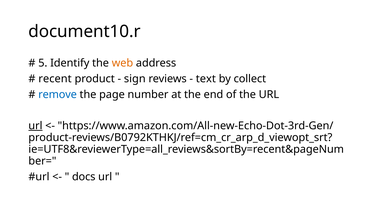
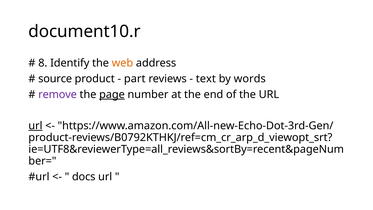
5: 5 -> 8 (43, 63)
recent: recent -> source (55, 79)
sign: sign -> part (135, 79)
collect: collect -> words (250, 79)
remove colour: blue -> purple (58, 94)
page underline: none -> present (112, 94)
